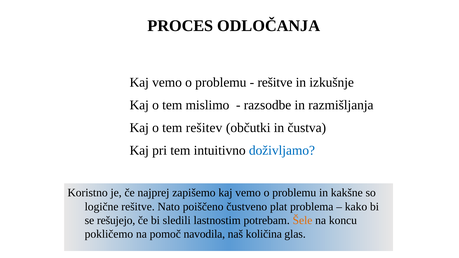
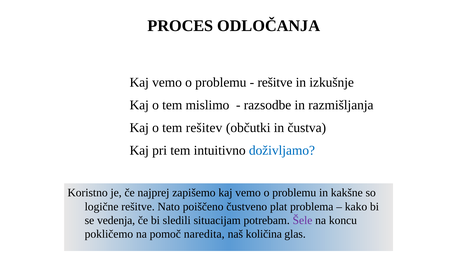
rešujejo: rešujejo -> vedenja (116, 221)
lastnostim: lastnostim -> situacijam (217, 221)
Šele colour: orange -> purple (302, 221)
navodila: navodila -> naredita (204, 234)
